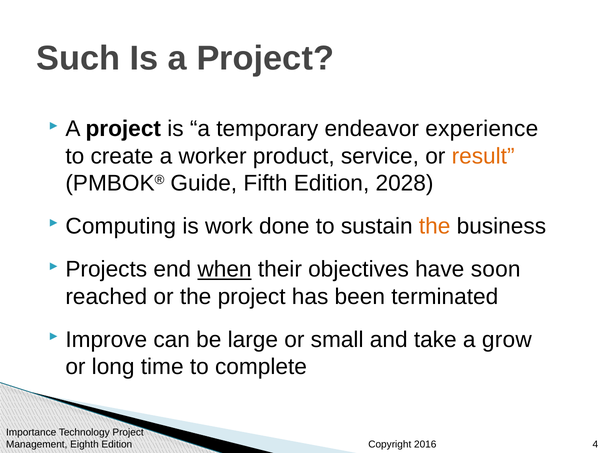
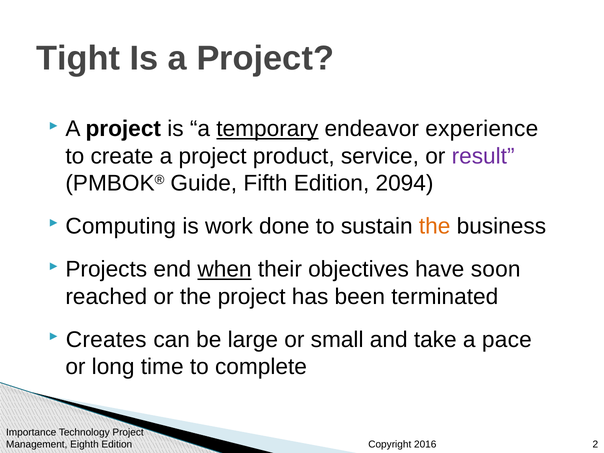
Such: Such -> Tight (78, 58)
temporary underline: none -> present (267, 129)
create a worker: worker -> project (213, 156)
result colour: orange -> purple (483, 156)
2028: 2028 -> 2094 (405, 183)
Improve: Improve -> Creates (106, 340)
grow: grow -> pace (507, 340)
4: 4 -> 2 (595, 445)
